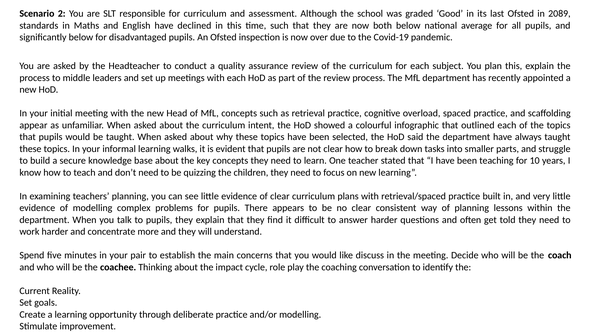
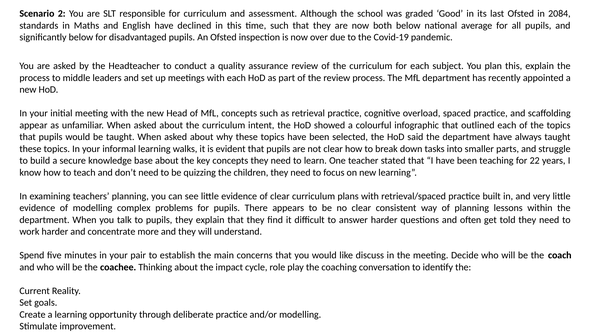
2089: 2089 -> 2084 (559, 14)
10: 10 -> 22 (535, 160)
